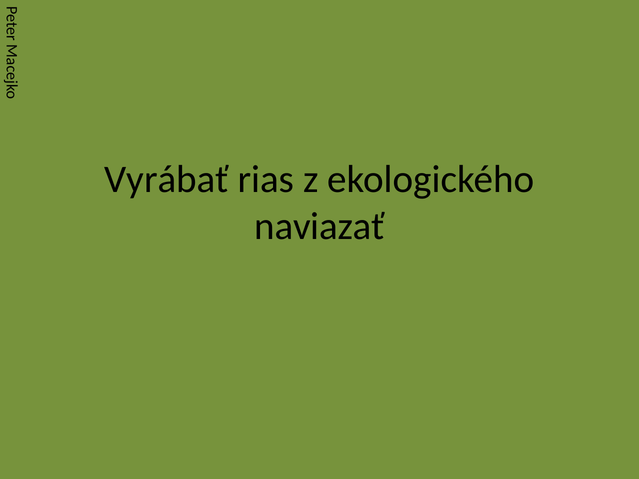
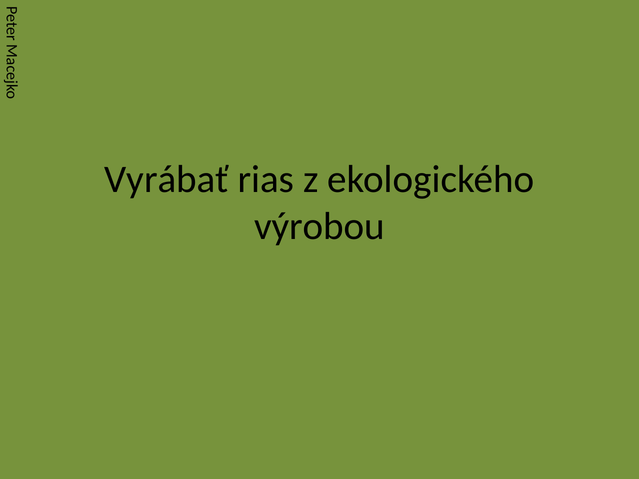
naviazať: naviazať -> výrobou (319, 226)
